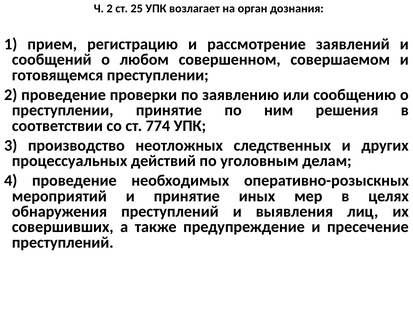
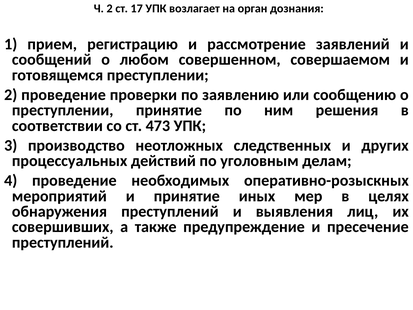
25: 25 -> 17 (137, 9)
774: 774 -> 473 (158, 126)
